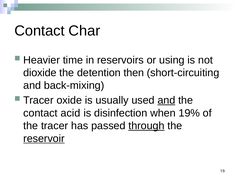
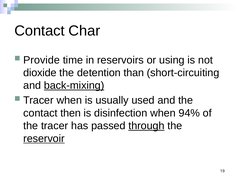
Heavier: Heavier -> Provide (42, 60)
then: then -> than (134, 73)
back-mixing underline: none -> present (74, 86)
Tracer oxide: oxide -> when (69, 100)
and underline: present -> none (166, 100)
acid: acid -> then (71, 113)
19%: 19% -> 94% (189, 113)
